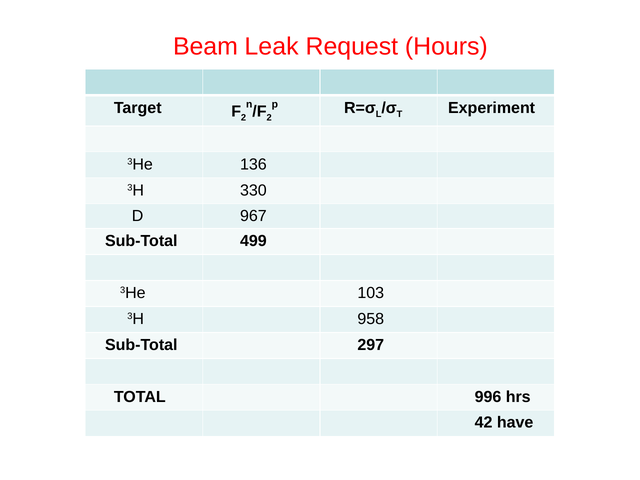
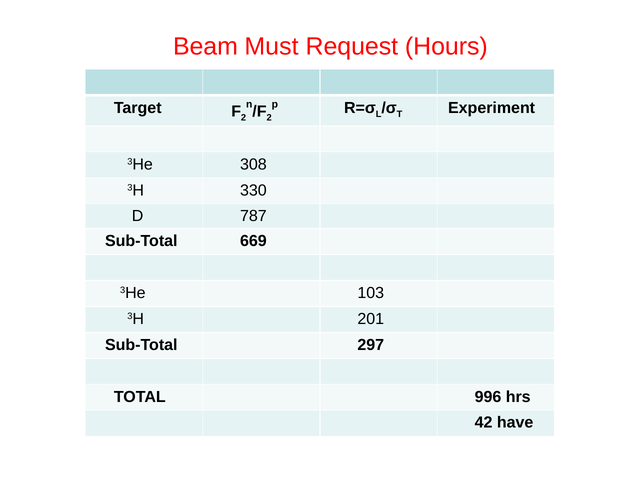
Leak: Leak -> Must (272, 46)
136: 136 -> 308 (253, 164)
967: 967 -> 787 (253, 216)
499: 499 -> 669 (253, 241)
958: 958 -> 201 (371, 319)
